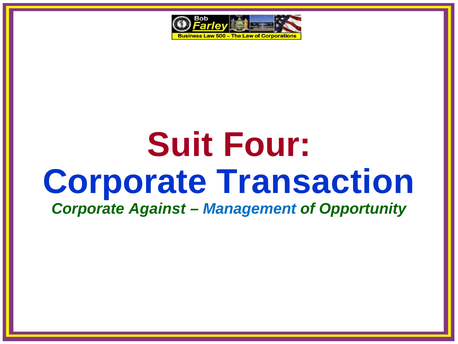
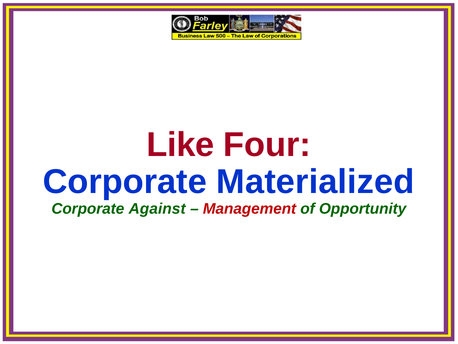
Suit: Suit -> Like (180, 145)
Transaction: Transaction -> Materialized (315, 182)
Management colour: blue -> red (250, 209)
